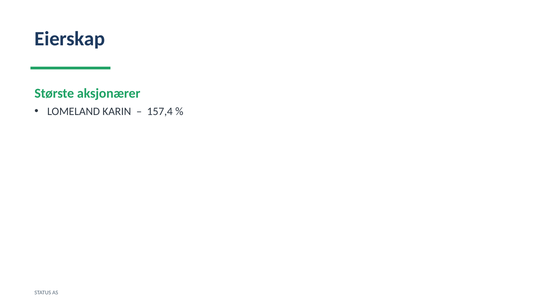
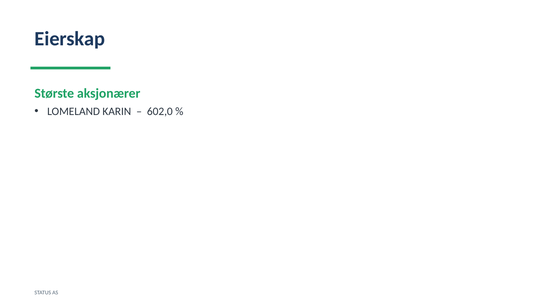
157,4: 157,4 -> 602,0 (160, 111)
